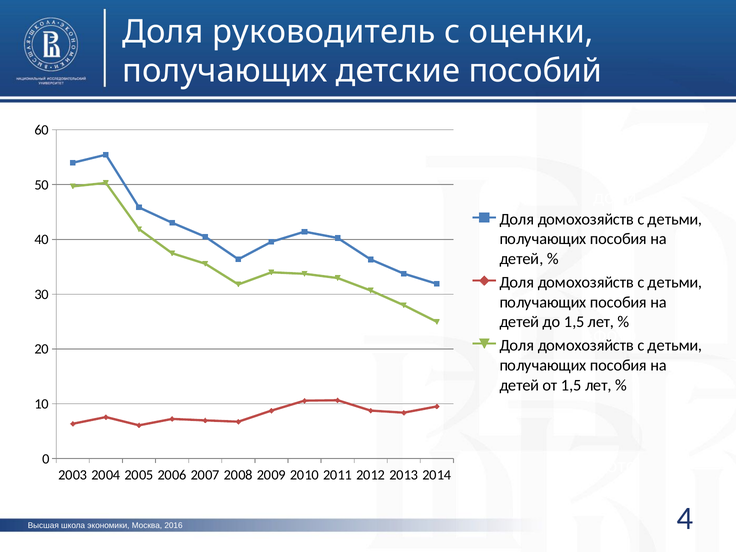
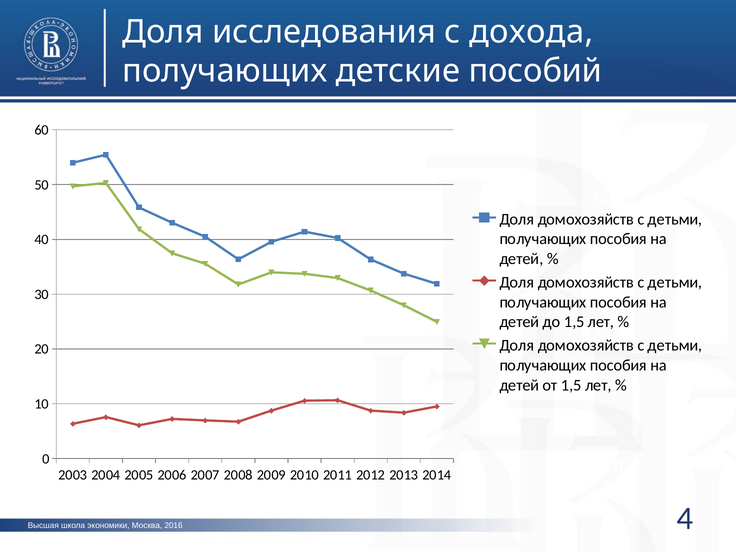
руководитель: руководитель -> исследования (324, 32)
оценки: оценки -> дохода (531, 32)
